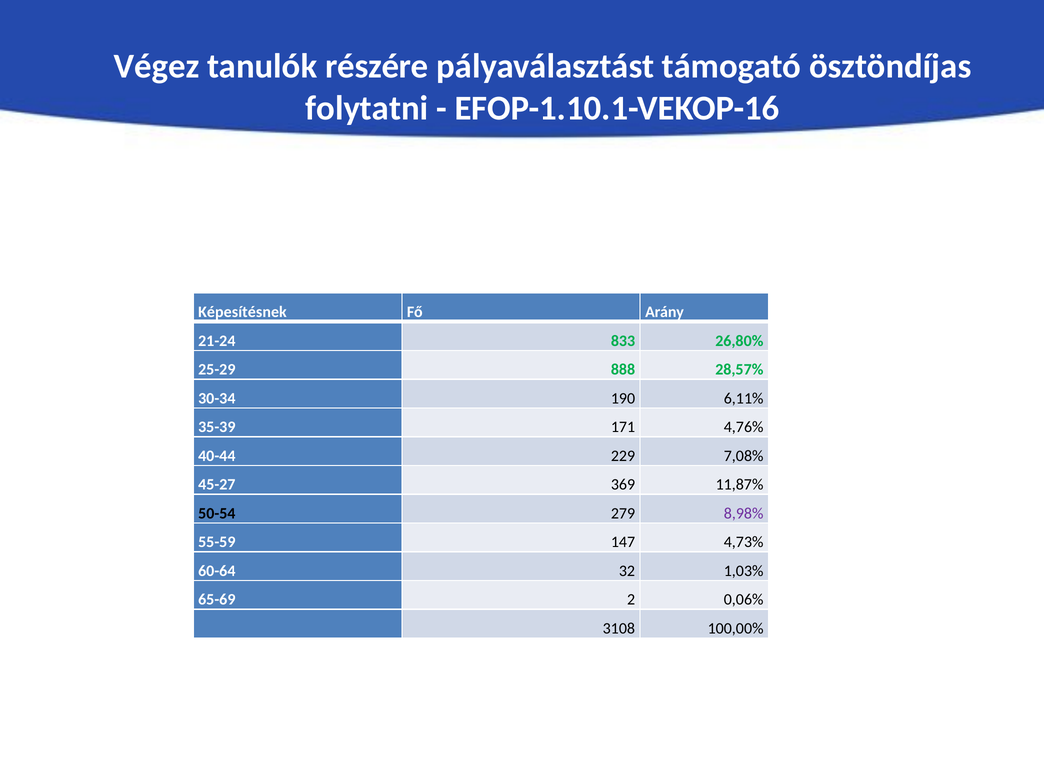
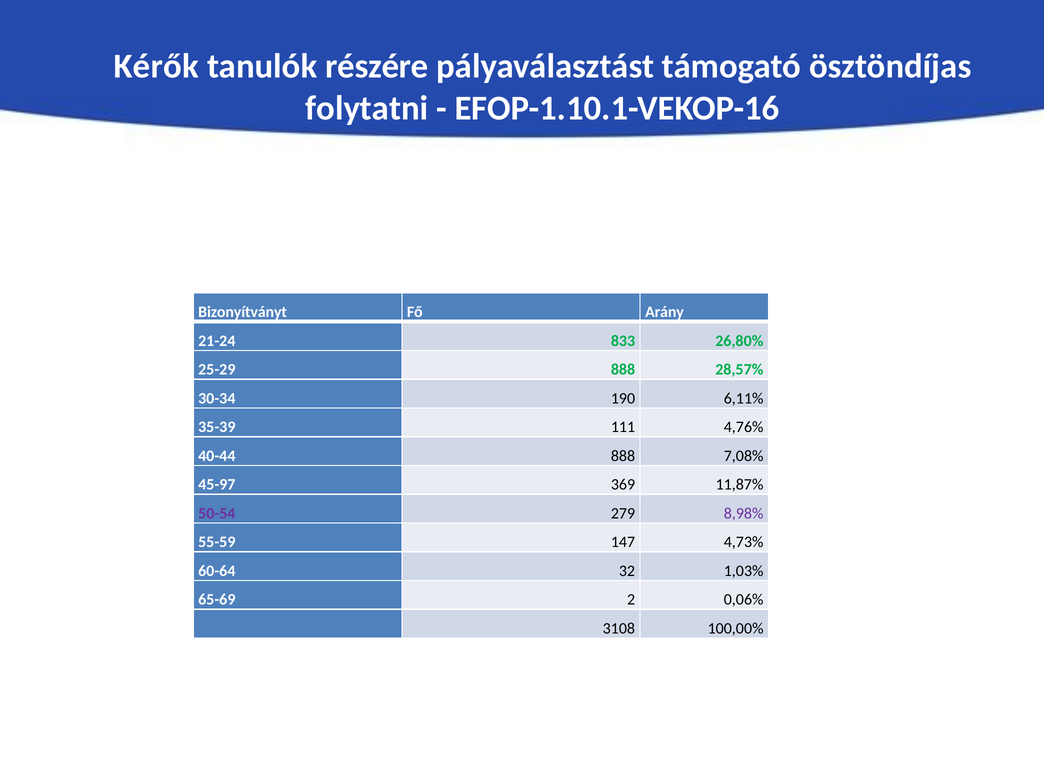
Végez: Végez -> Kérők (156, 66)
Képesítésnek: Képesítésnek -> Bizonyítványt (243, 312)
171: 171 -> 111 (623, 427)
40-44 229: 229 -> 888 (623, 456)
45-27: 45-27 -> 45-97 (217, 485)
50-54 colour: black -> purple (217, 513)
